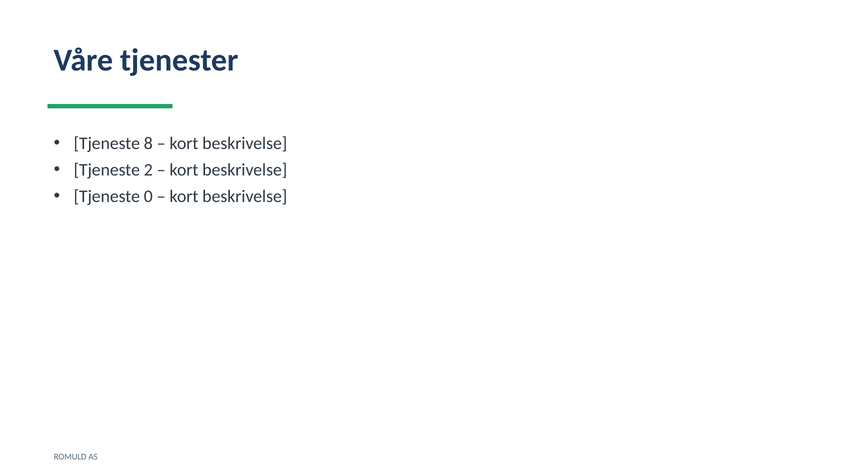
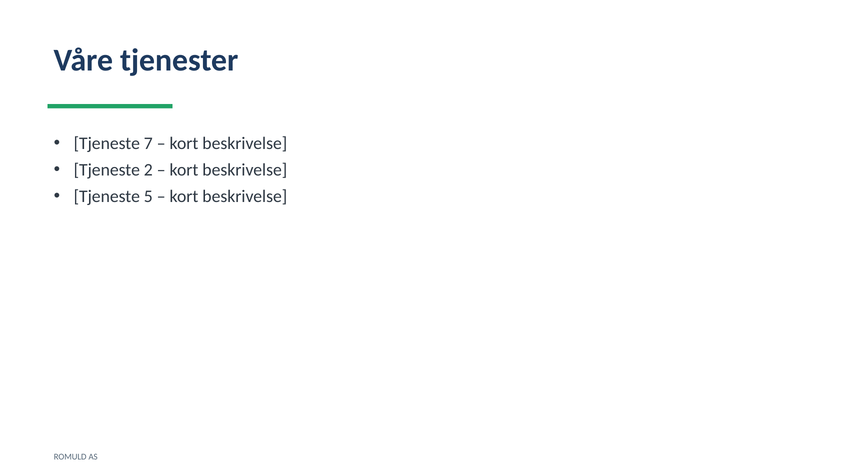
8: 8 -> 7 (148, 143)
0: 0 -> 5 (148, 196)
